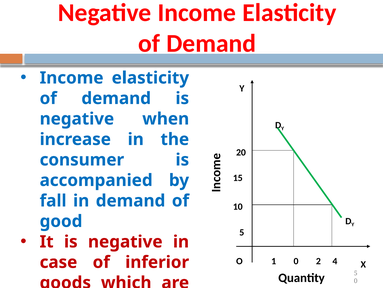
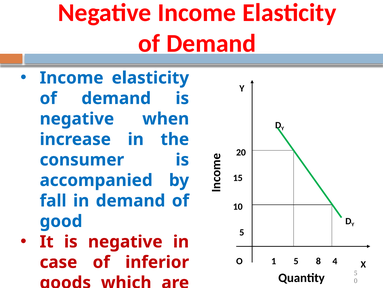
O 0: 0 -> 5 (296, 261)
2: 2 -> 8 (318, 261)
